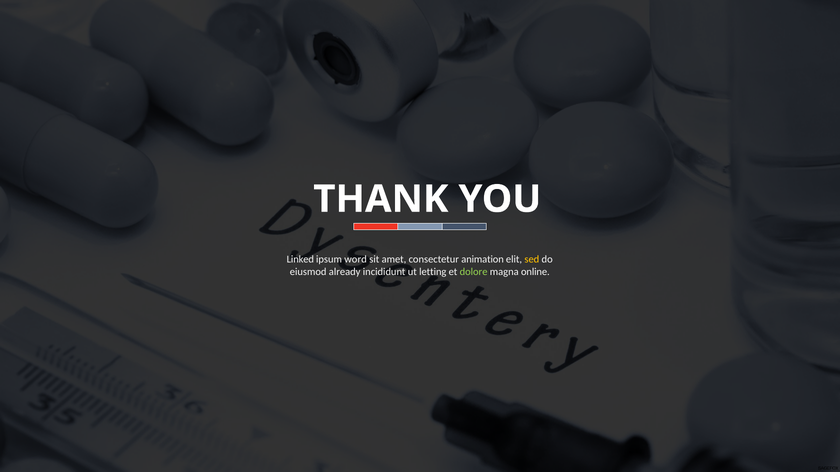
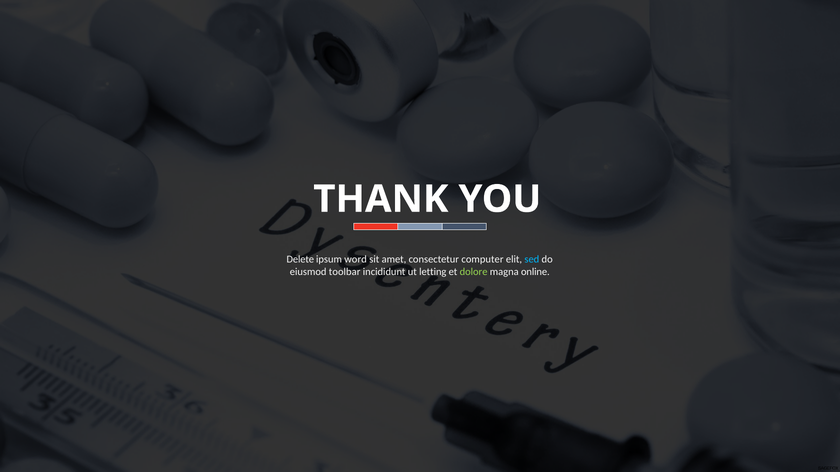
Linked: Linked -> Delete (300, 259)
animation: animation -> computer (482, 259)
sed colour: yellow -> light blue (532, 259)
already: already -> toolbar (345, 272)
